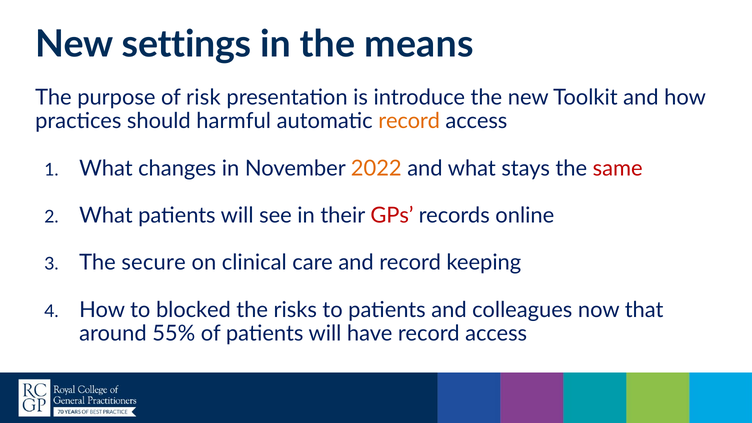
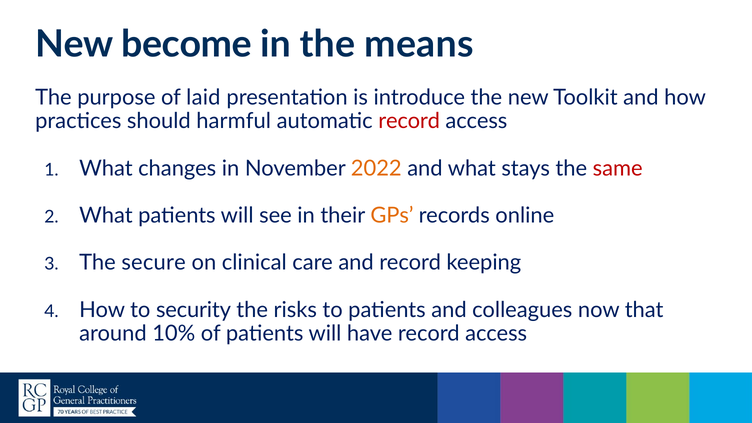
settings: settings -> become (187, 45)
risk: risk -> laid (203, 98)
record colour: orange -> red (409, 121)
GPs colour: red -> orange (392, 215)
blocked: blocked -> security (193, 310)
55%: 55% -> 10% (174, 333)
